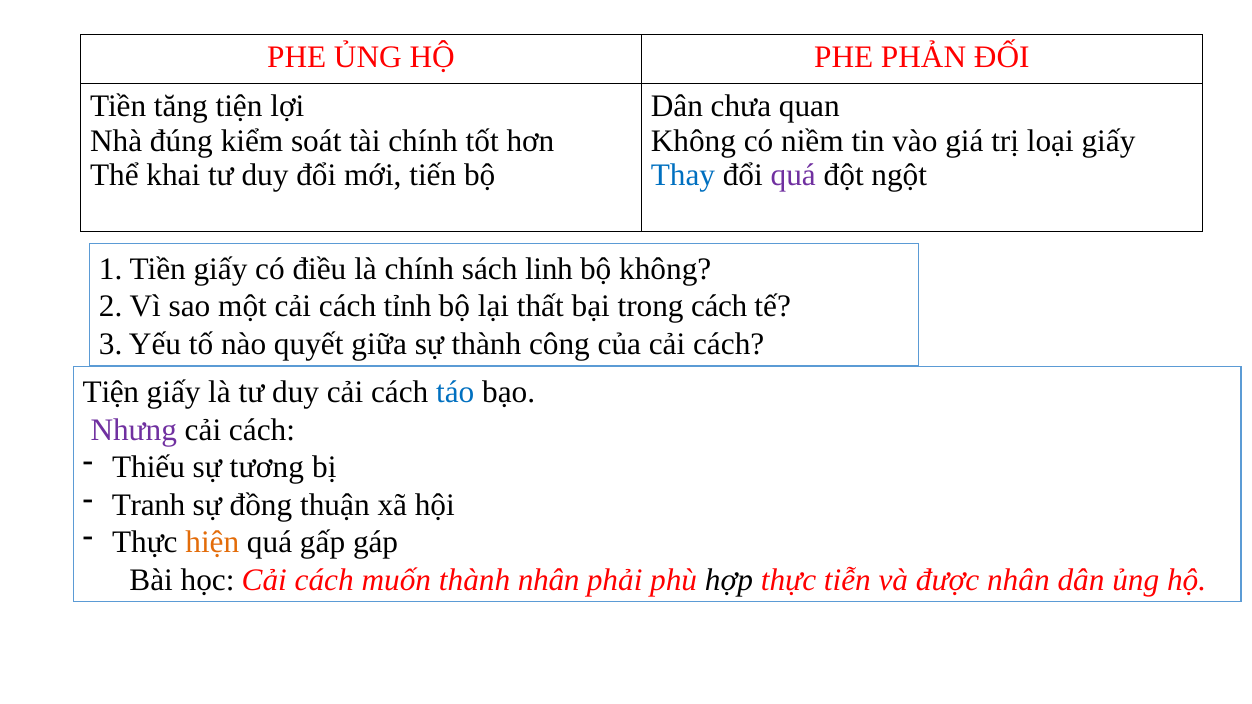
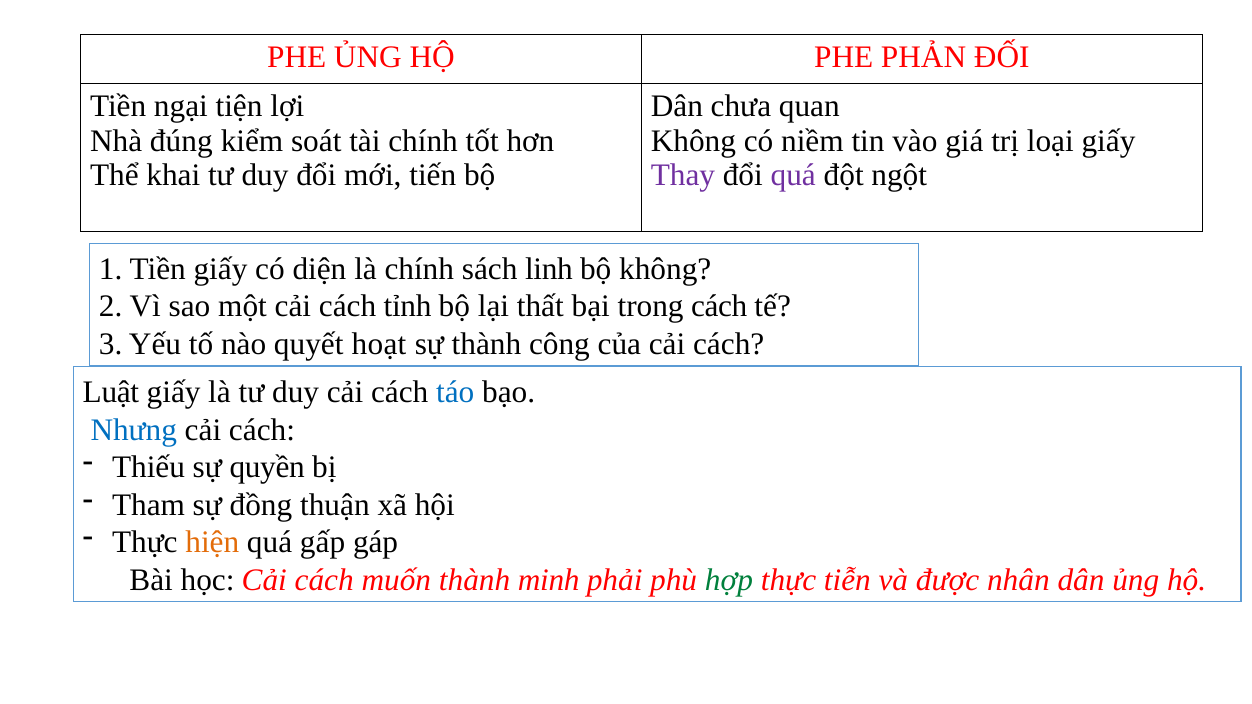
tăng: tăng -> ngại (181, 106)
Thay colour: blue -> purple (683, 175)
điều: điều -> diện (319, 269)
giữa: giữa -> hoạt (379, 344)
Tiện: Tiện -> Luật (111, 392)
Nhưng colour: purple -> blue (134, 430)
tương: tương -> quyền (267, 468)
Tranh: Tranh -> Tham (148, 505)
thành nhân: nhân -> minh (549, 580)
hợp colour: black -> green (729, 580)
